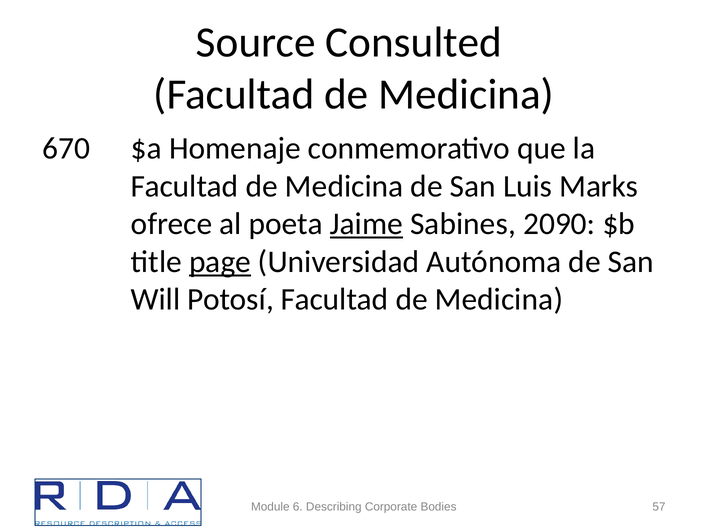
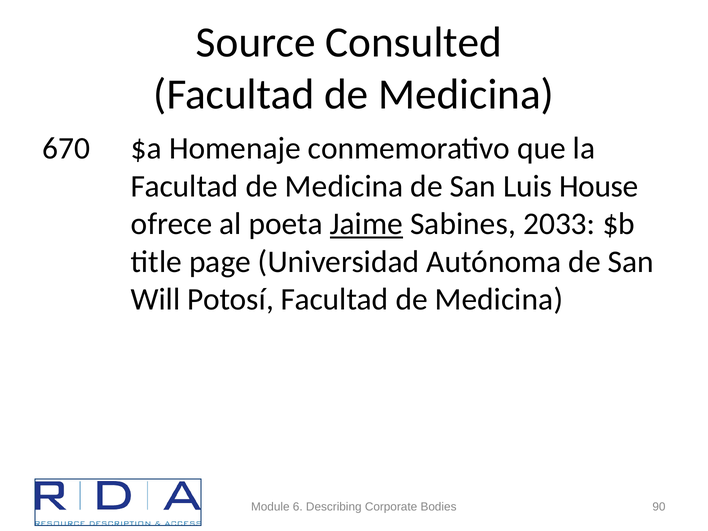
Marks: Marks -> House (599, 186)
2090: 2090 -> 2033 (559, 224)
page underline: present -> none (220, 262)
57: 57 -> 90 (659, 507)
